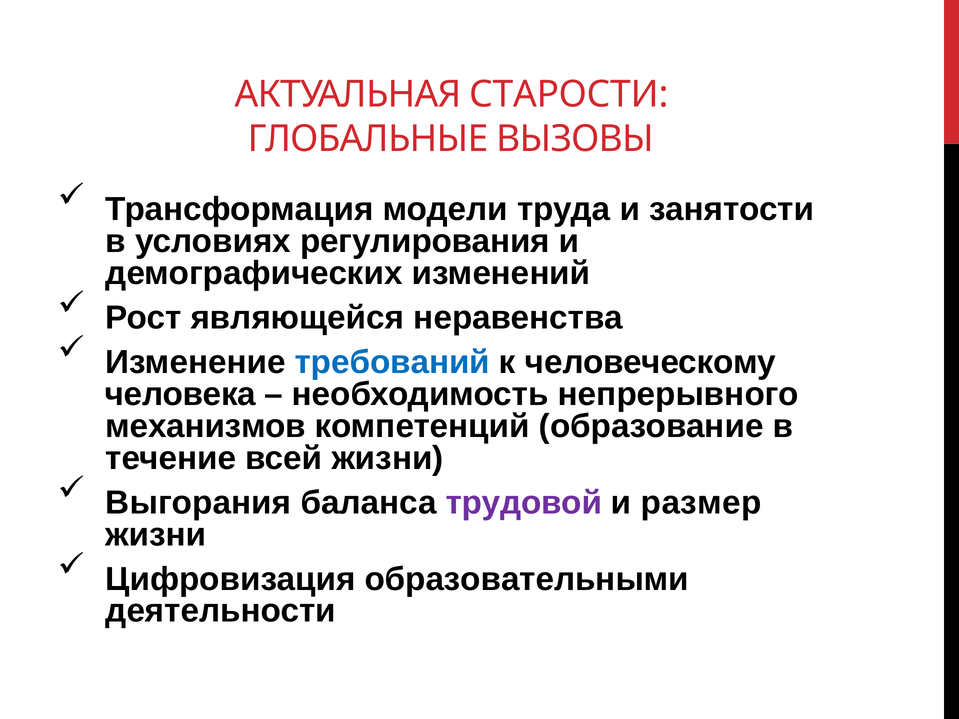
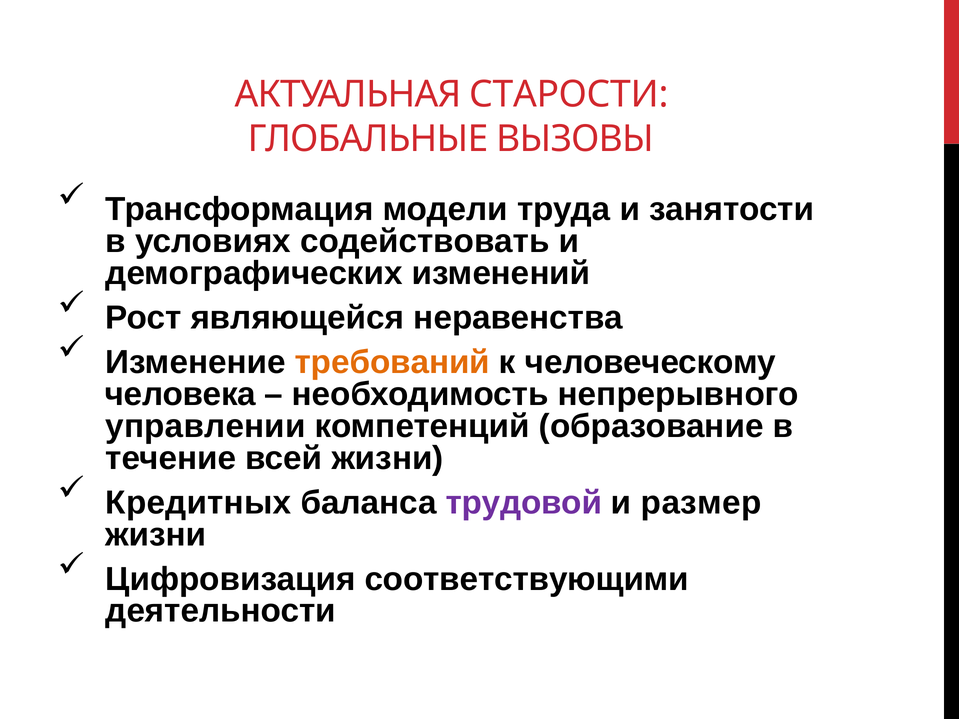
регулирования: регулирования -> содействовать (425, 241)
требований colour: blue -> orange (392, 362)
механизмов: механизмов -> управлении (205, 426)
Выгорания: Выгорания -> Кредитных (198, 503)
образовательными: образовательными -> соответствующими (527, 579)
